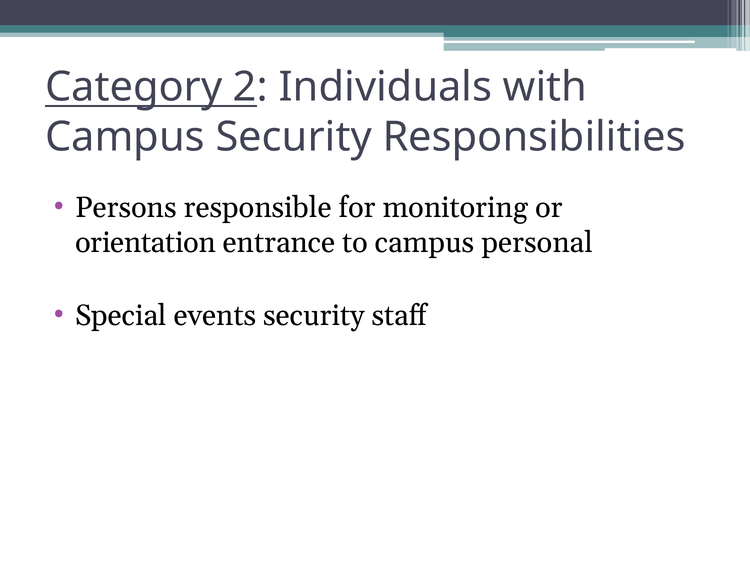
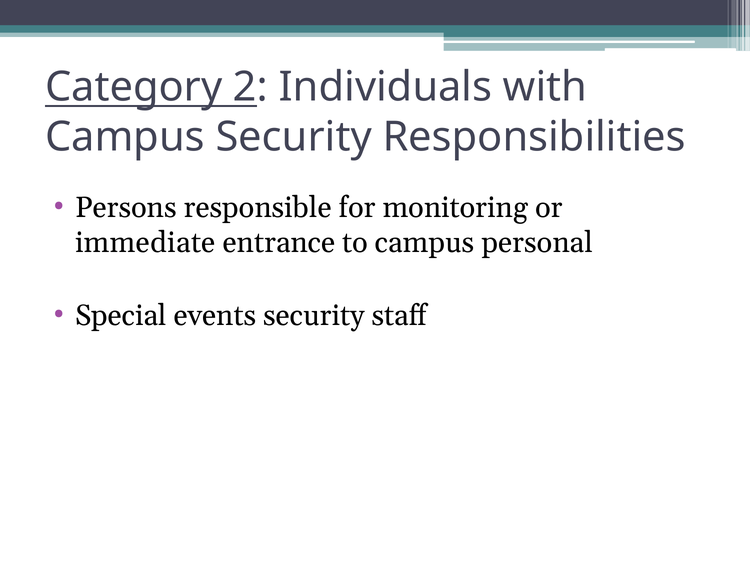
orientation: orientation -> immediate (145, 243)
